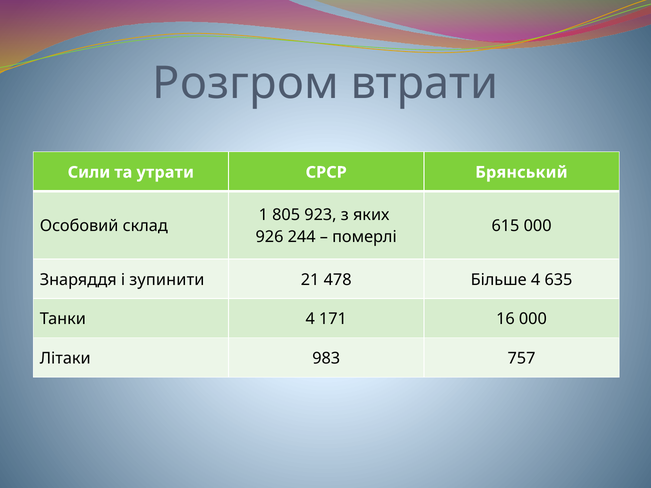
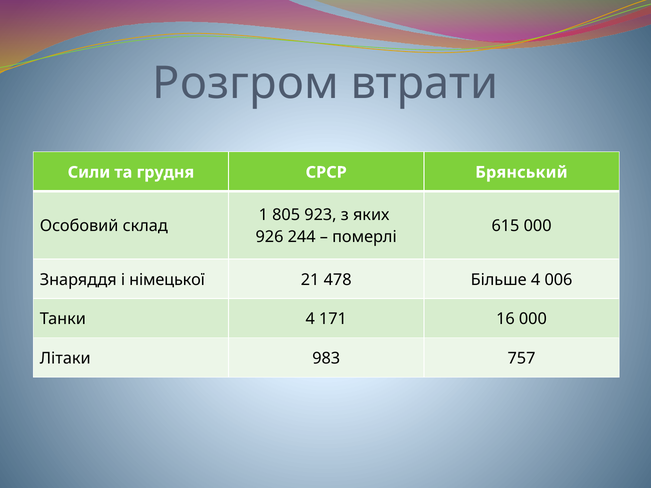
утрати: утрати -> грудня (165, 172)
зупинити: зупинити -> німецької (167, 280)
635: 635 -> 006 (558, 280)
